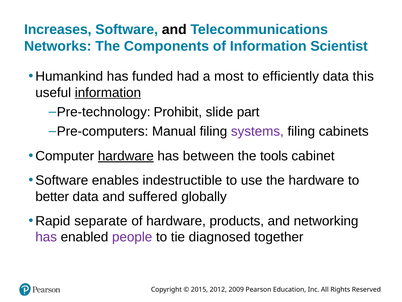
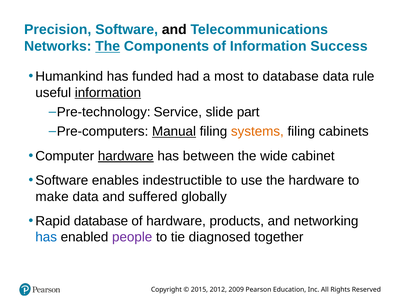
Increases: Increases -> Precision (58, 30)
The underline: none -> present (108, 46)
Scientist: Scientist -> Success (339, 46)
to efficiently: efficiently -> database (291, 76)
this: this -> rule (363, 76)
Prohibit: Prohibit -> Service (178, 112)
Manual underline: none -> present (174, 131)
systems colour: purple -> orange (257, 131)
tools: tools -> wide (274, 156)
better: better -> make (52, 196)
Rapid separate: separate -> database (101, 221)
has colour: purple -> blue (46, 237)
